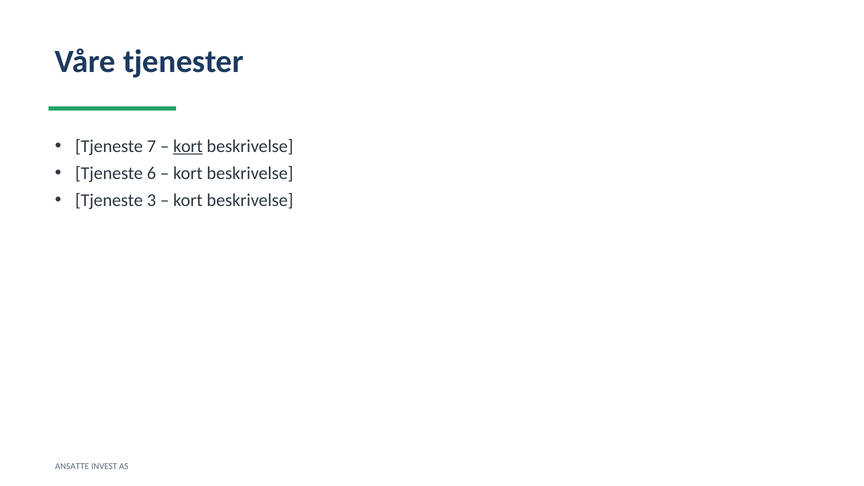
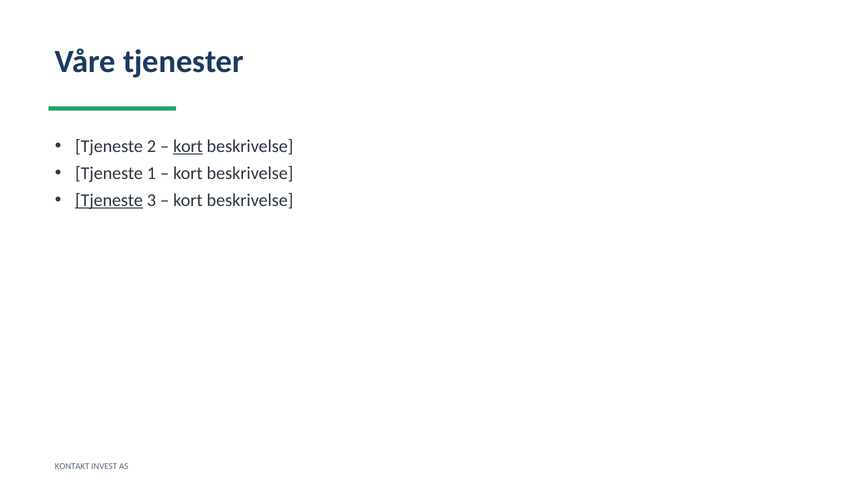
7: 7 -> 2 (151, 146)
6: 6 -> 1 (151, 173)
Tjeneste underline: none -> present (109, 200)
ANSATTE: ANSATTE -> KONTAKT (72, 466)
